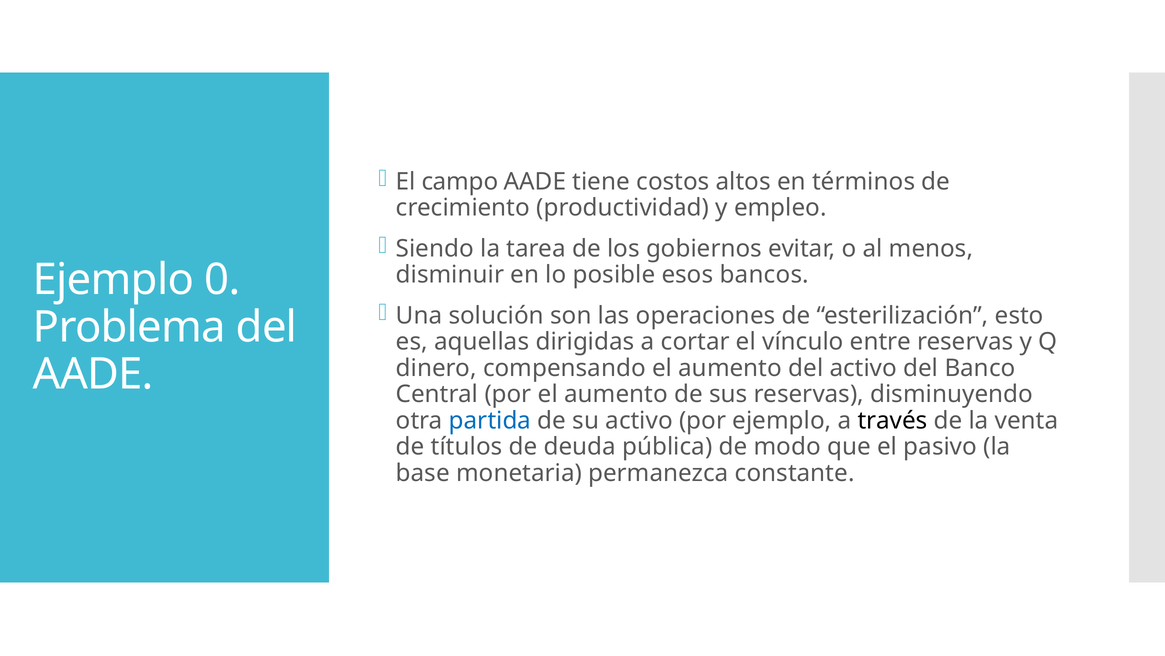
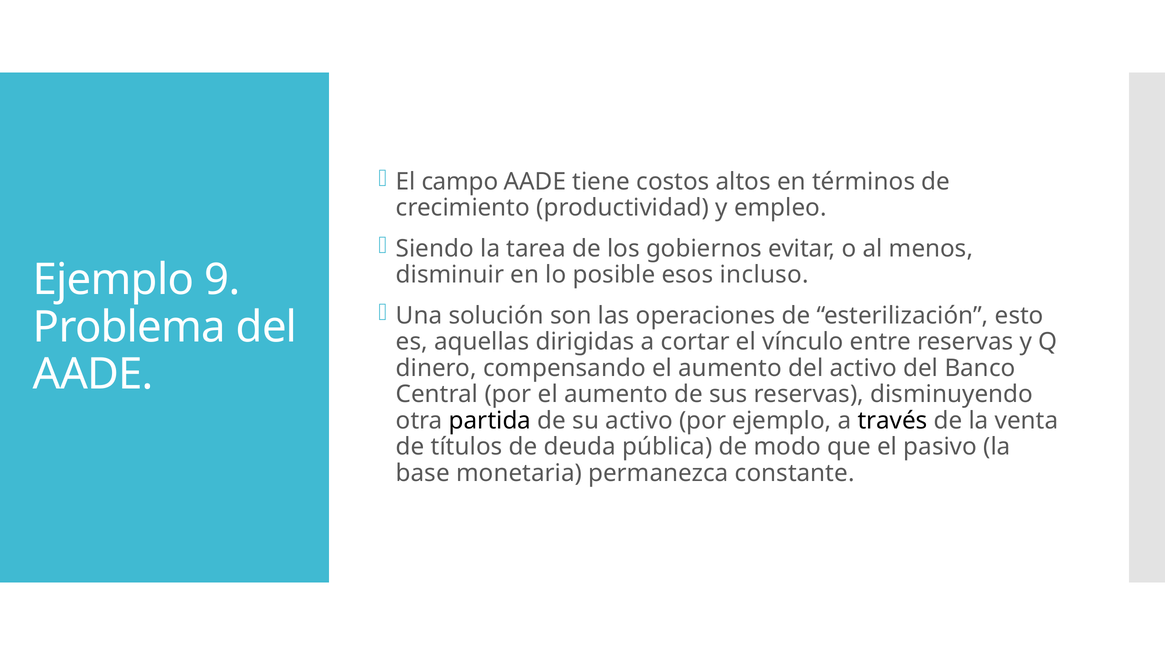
0: 0 -> 9 (222, 280)
bancos: bancos -> incluso (764, 275)
partida colour: blue -> black (490, 420)
